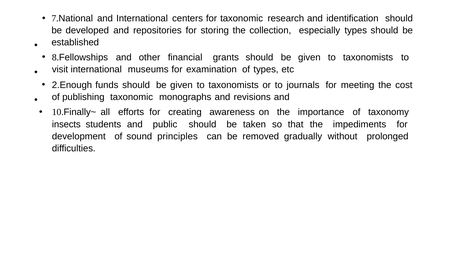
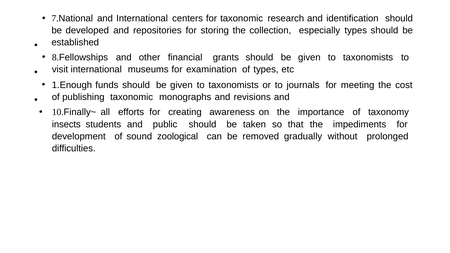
2.Enough: 2.Enough -> 1.Enough (72, 85)
principles: principles -> zoological (178, 136)
